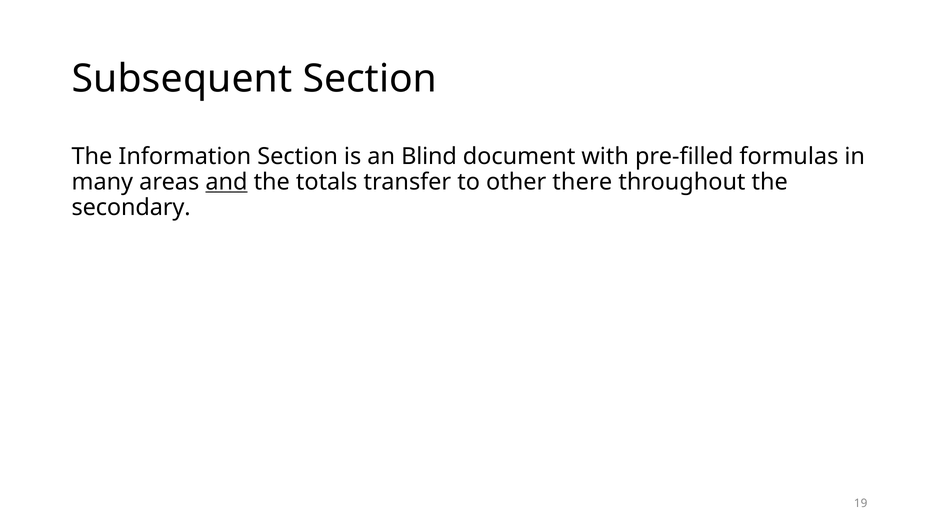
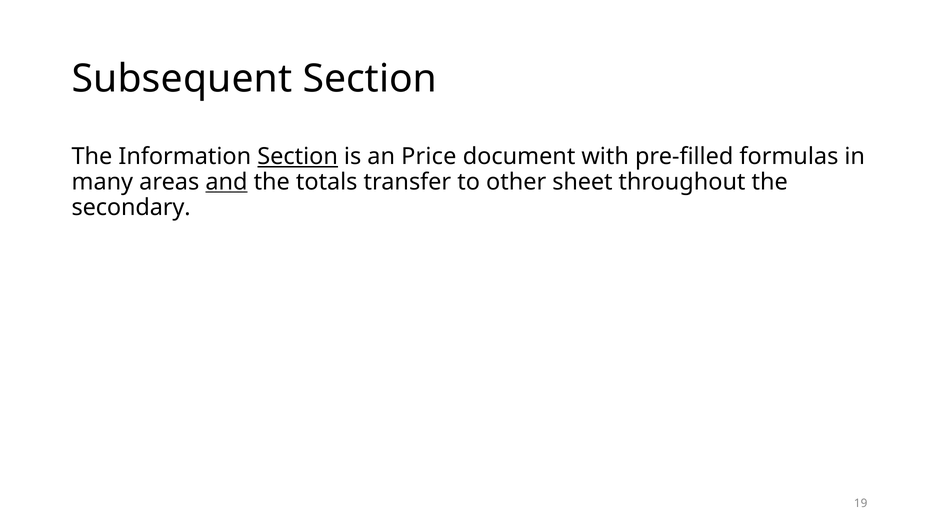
Section underline: none -> present (298, 157)
Blind: Blind -> Price (429, 157)
there: there -> sheet (582, 182)
